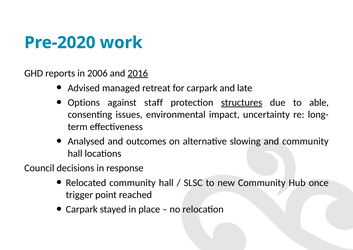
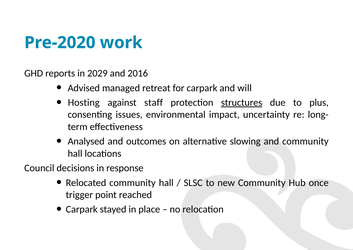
2006: 2006 -> 2029 (97, 73)
2016 underline: present -> none (138, 73)
late: late -> will (245, 88)
Options: Options -> Hosting (84, 102)
able: able -> plus (319, 102)
